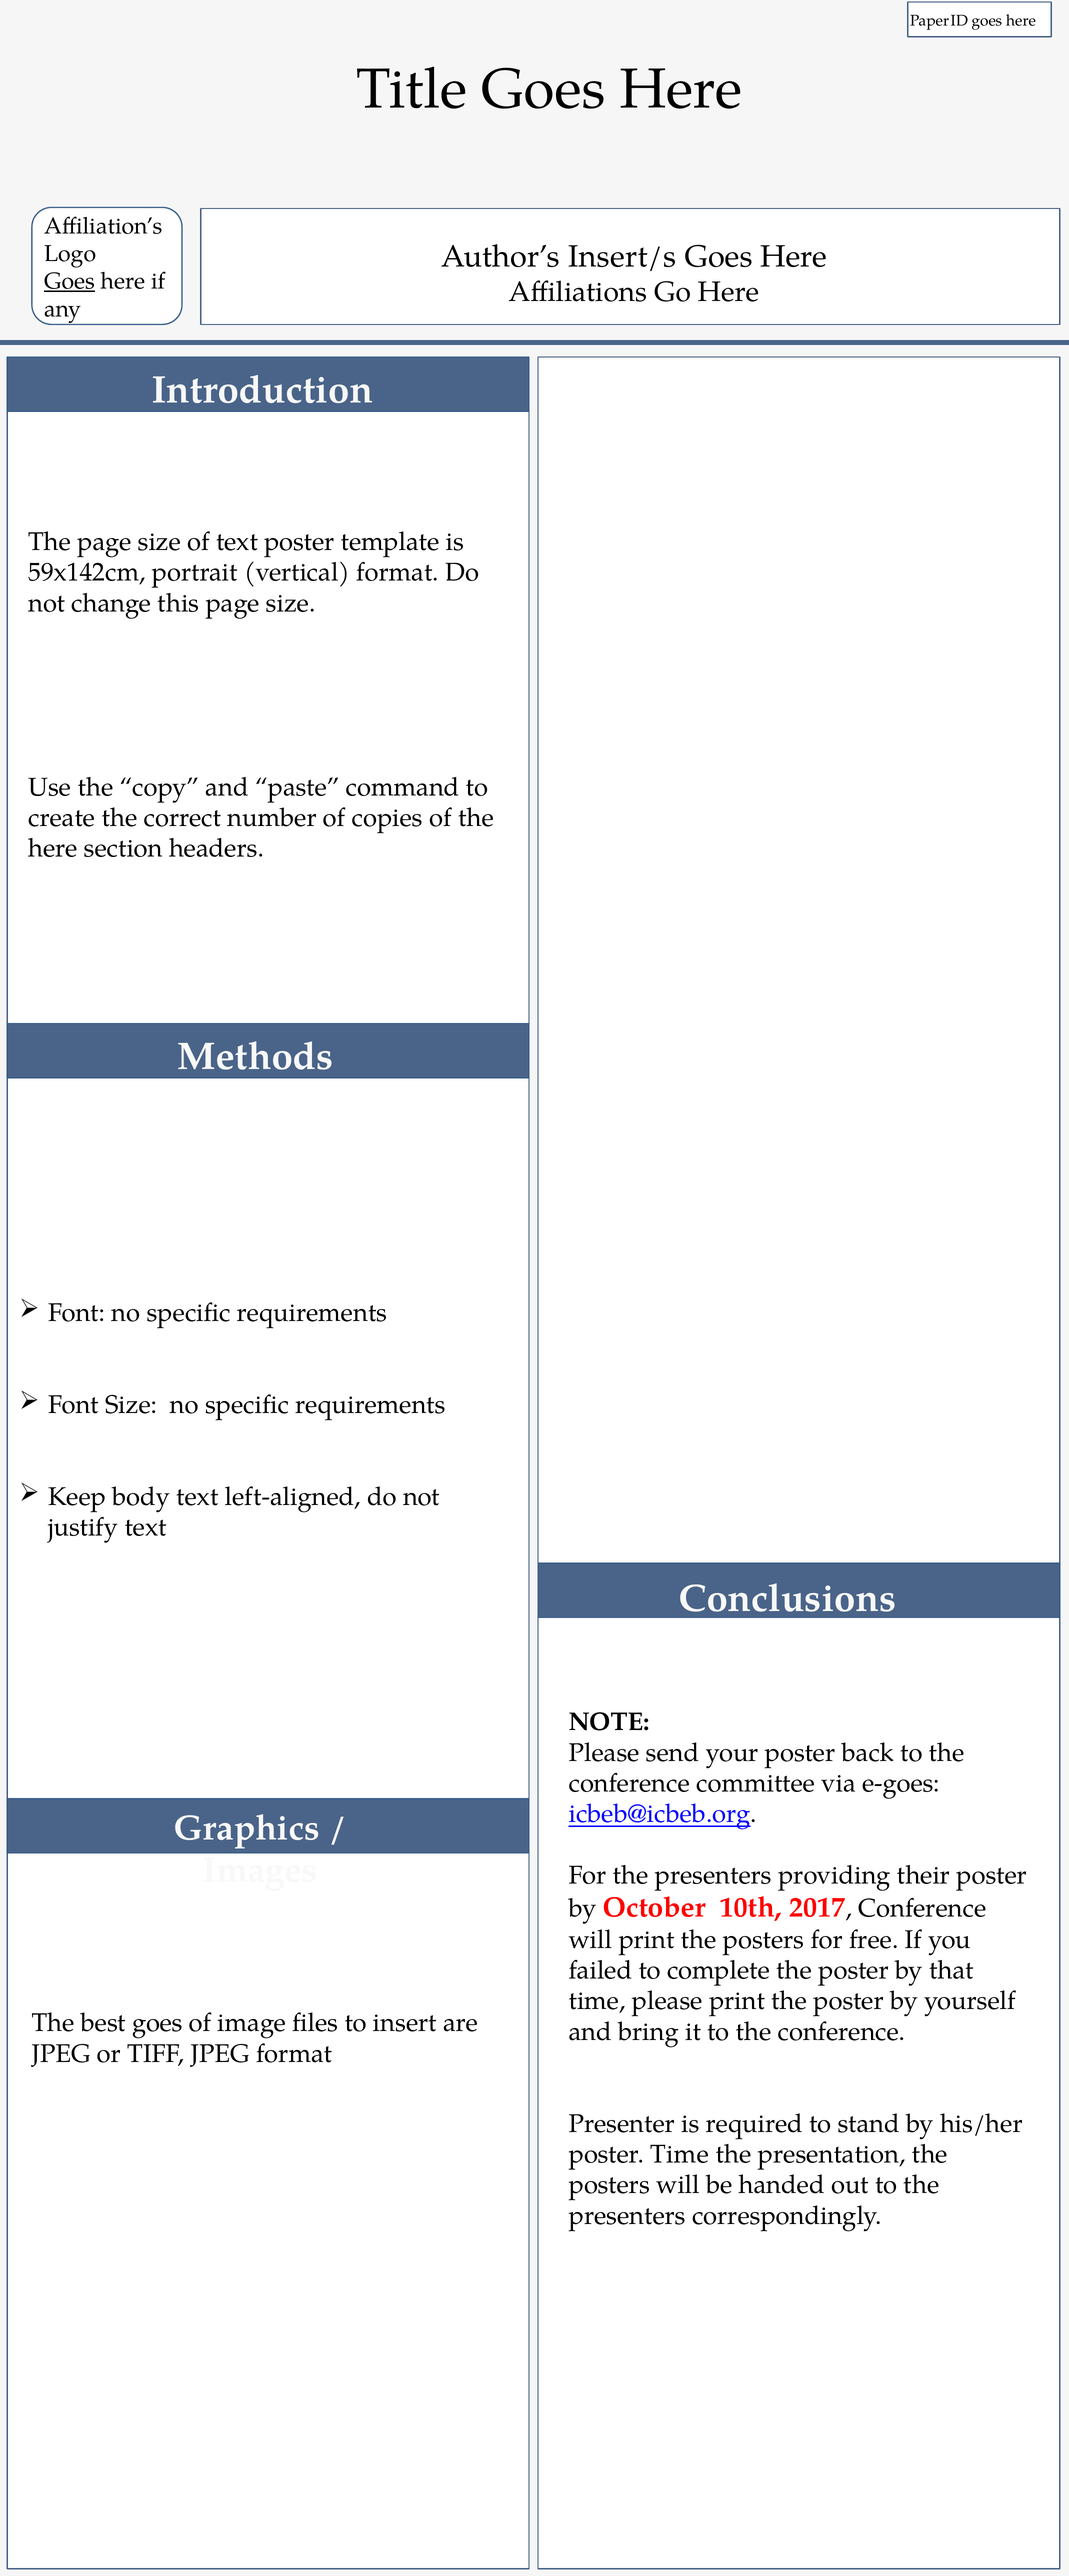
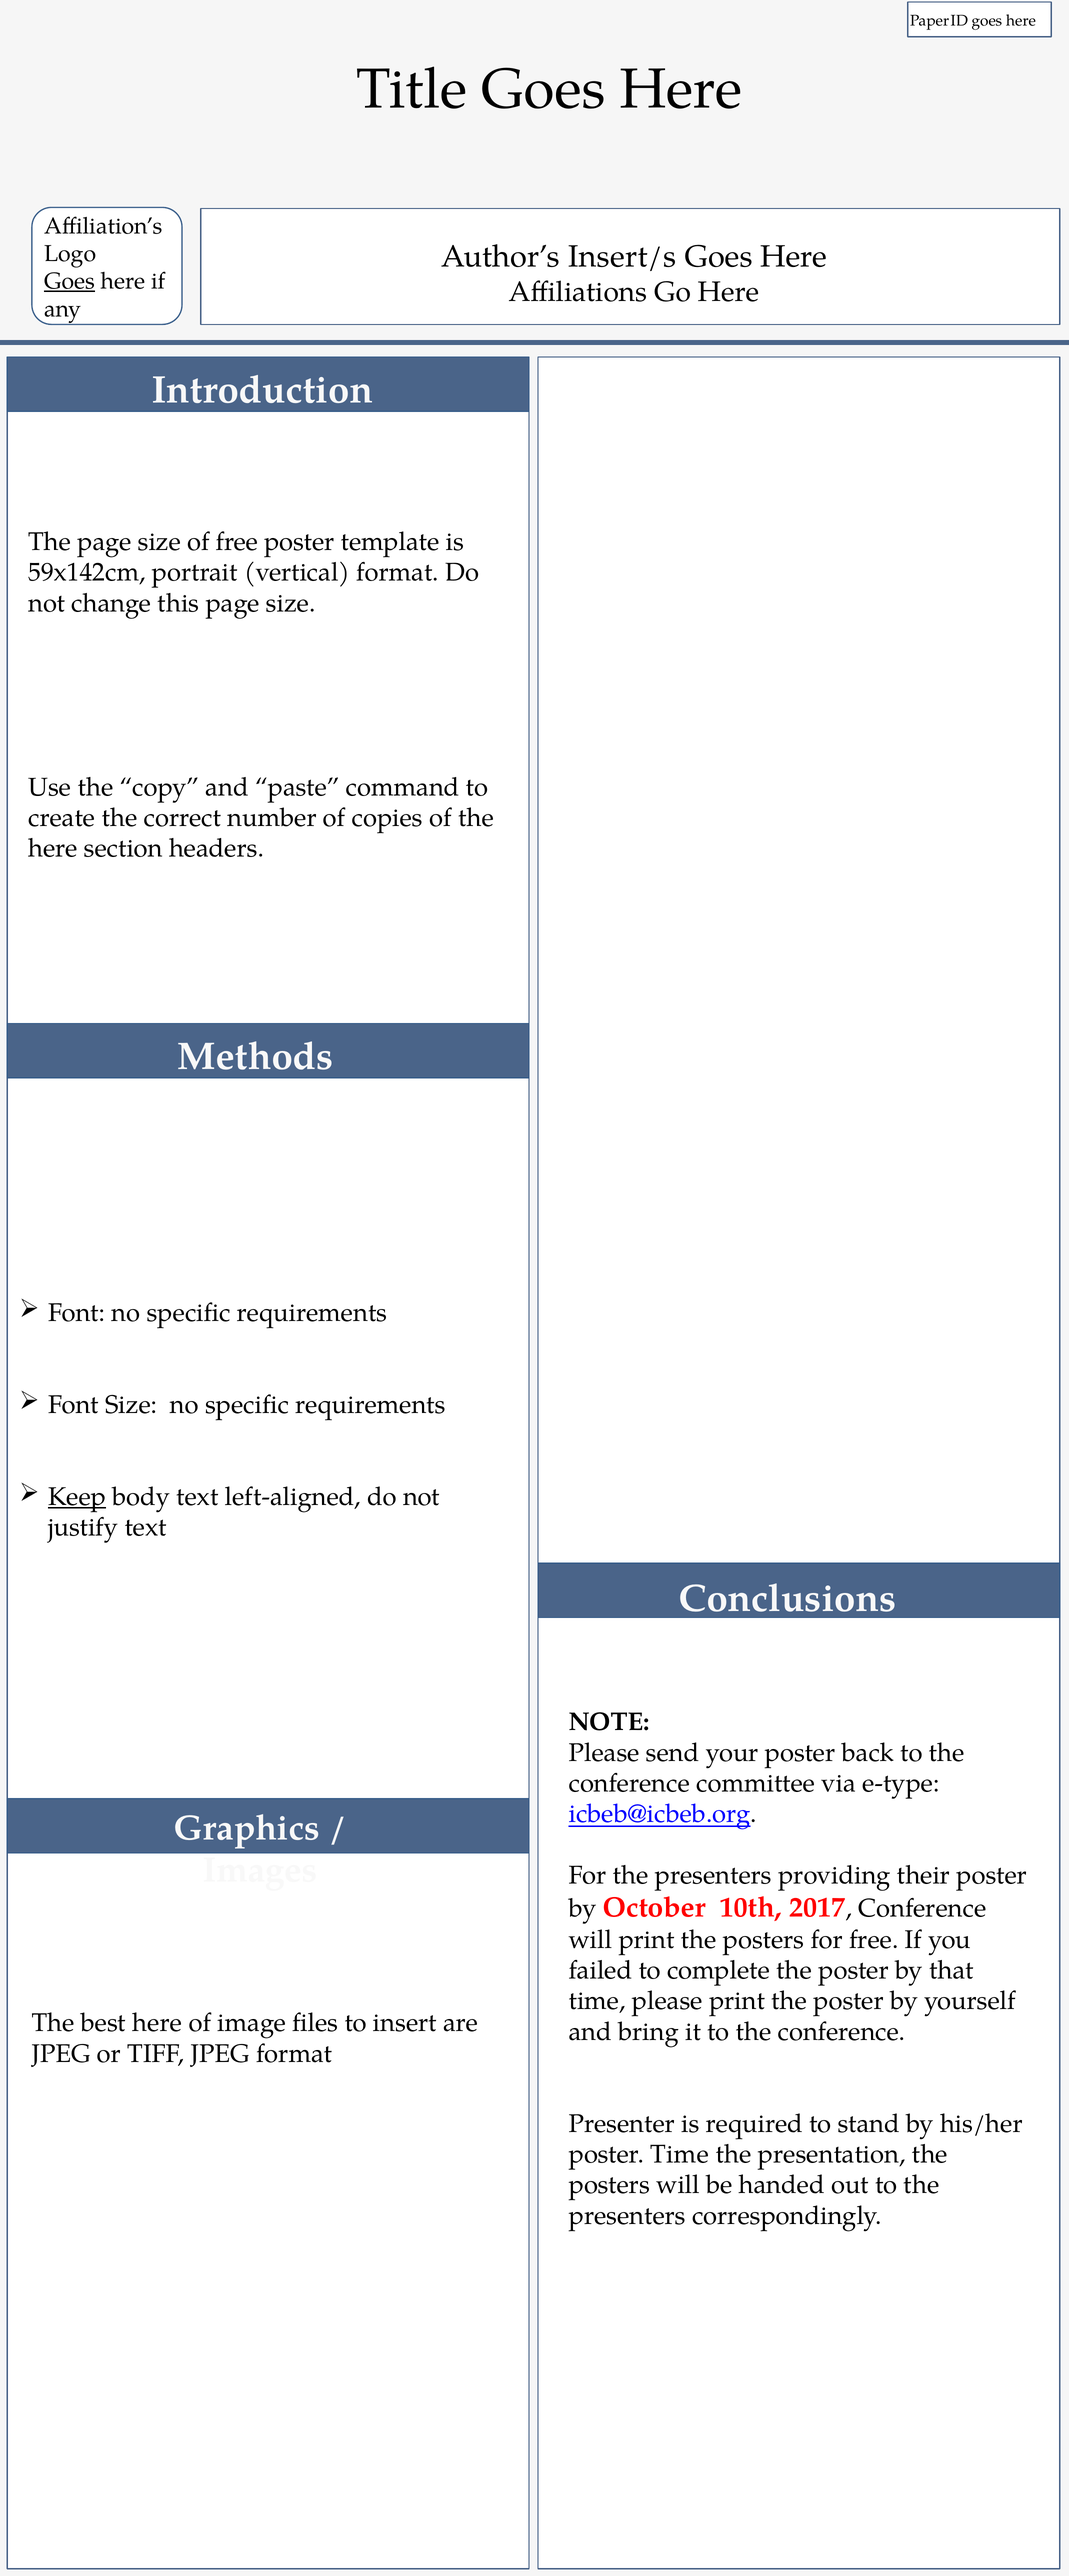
of text: text -> free (237, 542)
Keep underline: none -> present (77, 1497)
e-goes: e-goes -> e-type (901, 1784)
best goes: goes -> here (157, 2024)
